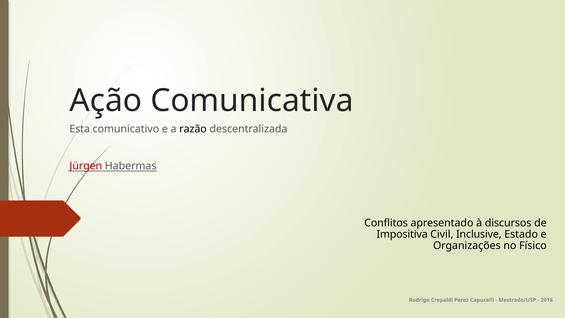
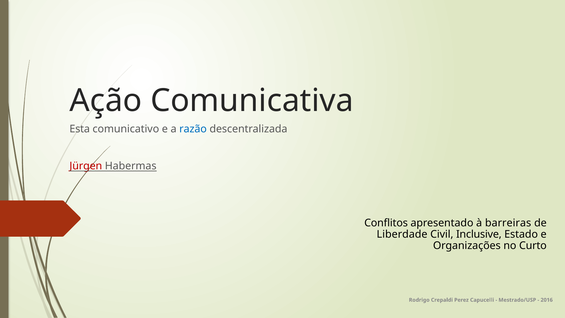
razão colour: black -> blue (193, 129)
discursos: discursos -> barreiras (508, 223)
Impositiva: Impositiva -> Liberdade (402, 234)
Físico: Físico -> Curto (533, 246)
